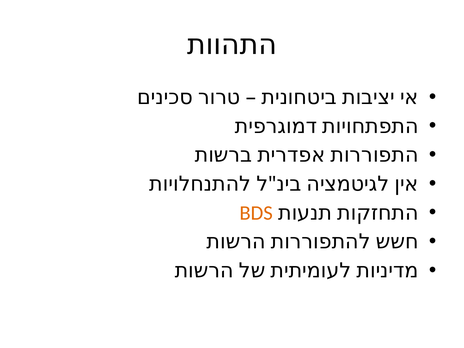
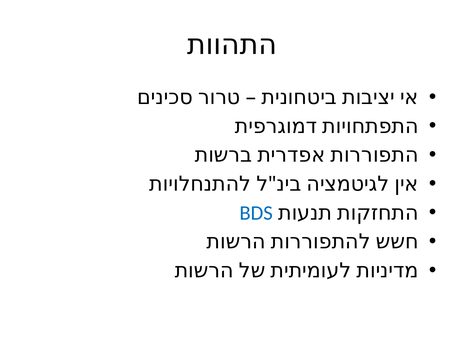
BDS colour: orange -> blue (256, 213)
